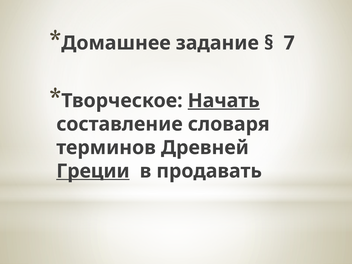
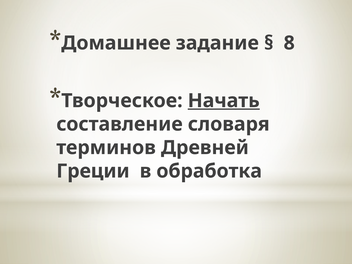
7: 7 -> 8 (289, 43)
Греции underline: present -> none (93, 171)
продавать: продавать -> обработка (209, 171)
